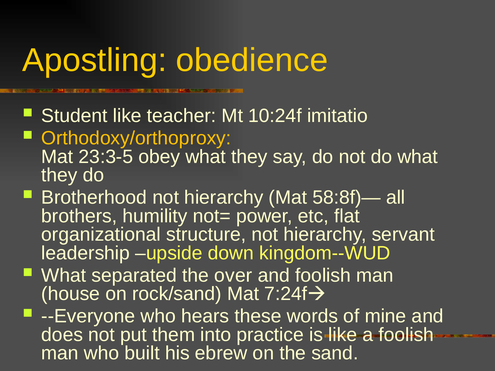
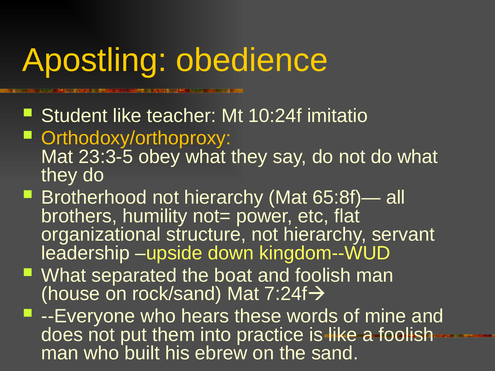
58:8f)—: 58:8f)— -> 65:8f)— (347, 198)
over: over -> boat (233, 276)
